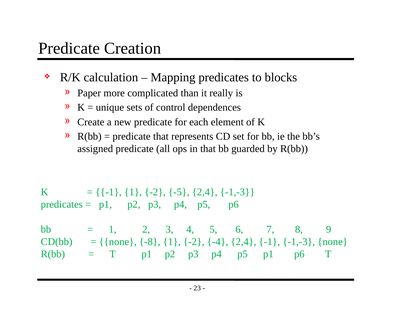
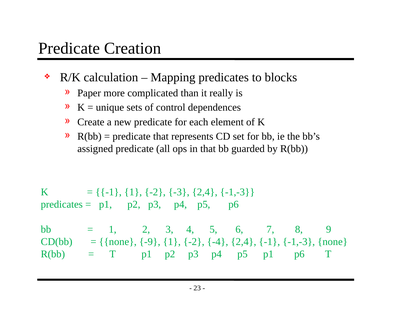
-5: -5 -> -3 (179, 192)
-8: -8 -> -9 (150, 242)
